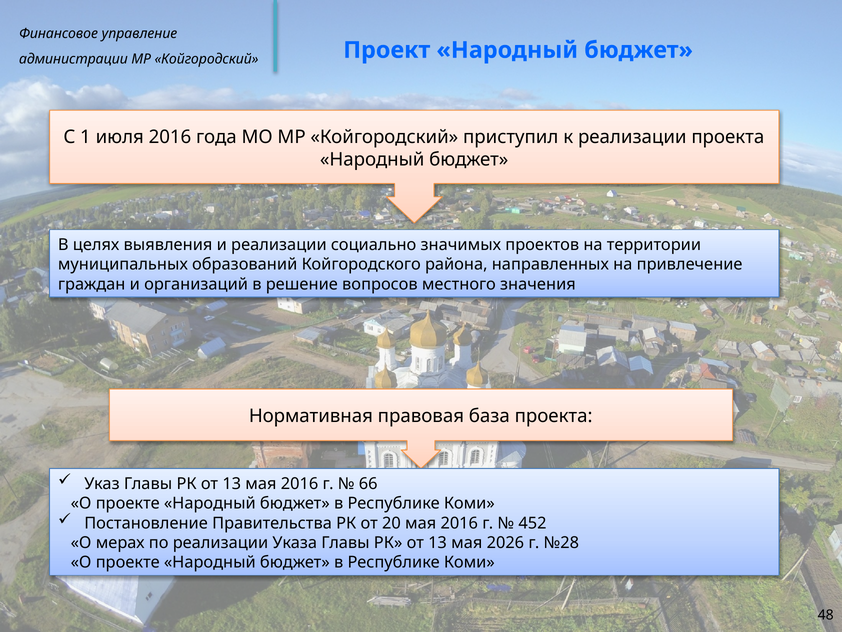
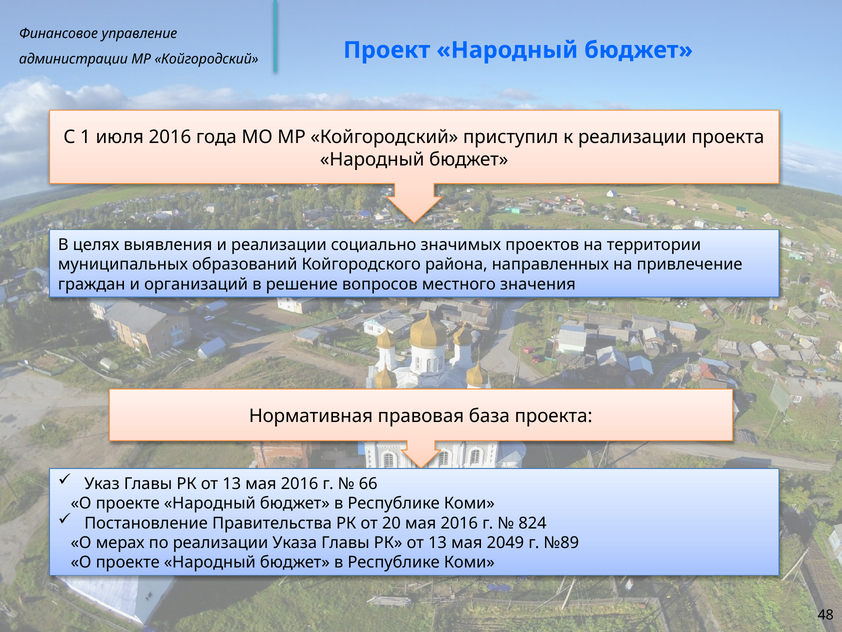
452: 452 -> 824 (533, 523)
2026: 2026 -> 2049 (505, 542)
№28: №28 -> №89 (561, 542)
